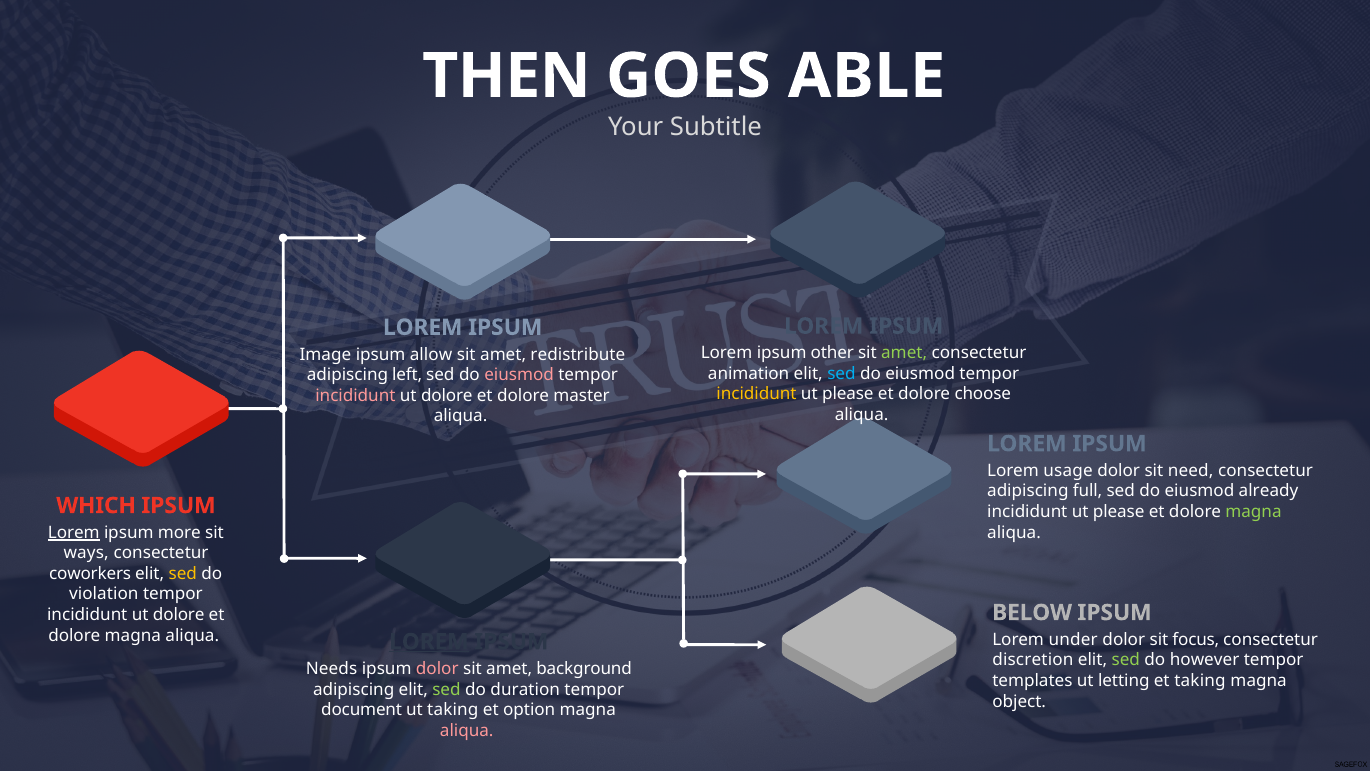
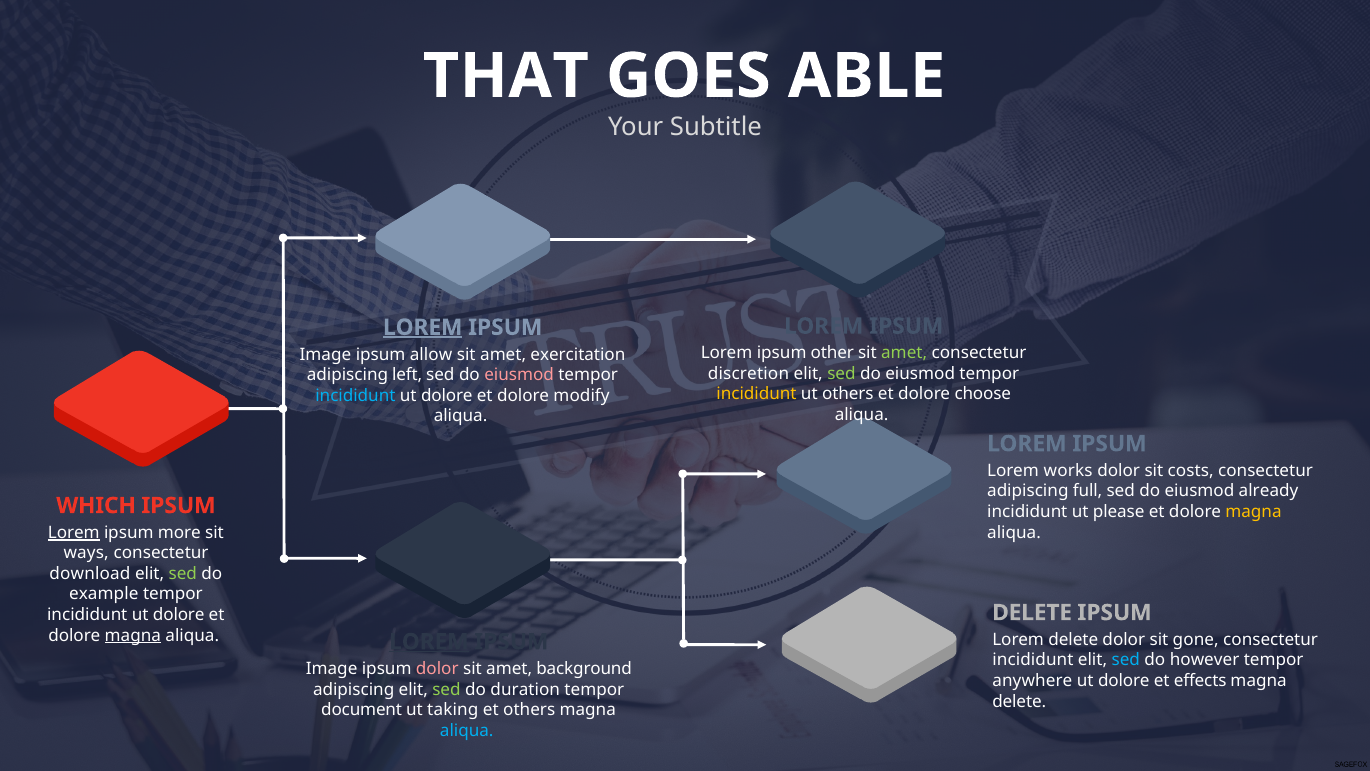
THEN: THEN -> THAT (506, 76)
LOREM underline: none -> present (423, 327)
redistribute: redistribute -> exercitation (578, 354)
animation: animation -> discretion (749, 374)
sed colour: light blue -> light green (841, 374)
please: please -> others (848, 394)
incididunt colour: pink -> light blue (355, 395)
master: master -> modify (582, 395)
usage: usage -> works (1068, 471)
need: need -> costs (1191, 471)
magna colour: light green -> yellow (1253, 512)
coworkers: coworkers -> download (90, 573)
sed colour: yellow -> light green (183, 573)
violation: violation -> example (104, 594)
BELOW: BELOW -> DELETE (1032, 612)
magna underline: none -> present (133, 635)
Lorem under: under -> delete (1073, 639)
focus: focus -> gone (1196, 639)
discretion: discretion -> incididunt (1033, 660)
sed colour: light green -> light blue (1126, 660)
Needs: Needs -> Image (332, 669)
templates: templates -> anywhere (1032, 680)
letting: letting -> dolore (1124, 680)
et taking: taking -> effects (1200, 680)
object: object -> delete (1019, 701)
et option: option -> others (529, 710)
aliqua colour: pink -> light blue (467, 730)
